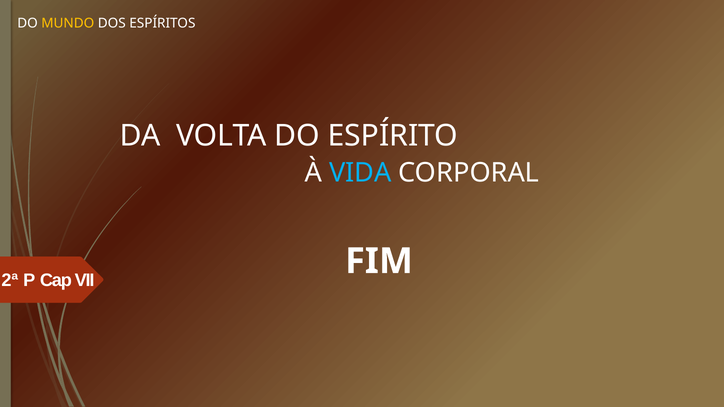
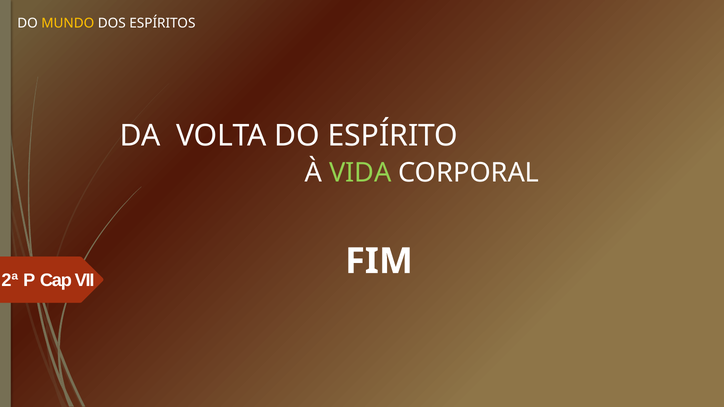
VIDA colour: light blue -> light green (360, 173)
